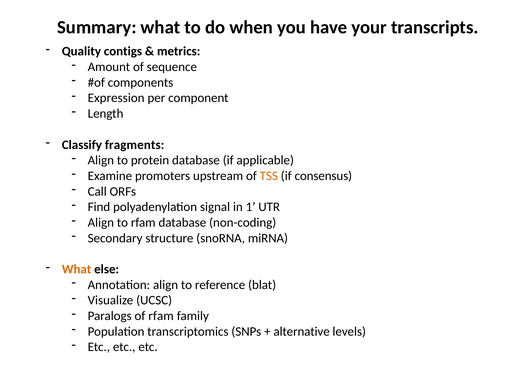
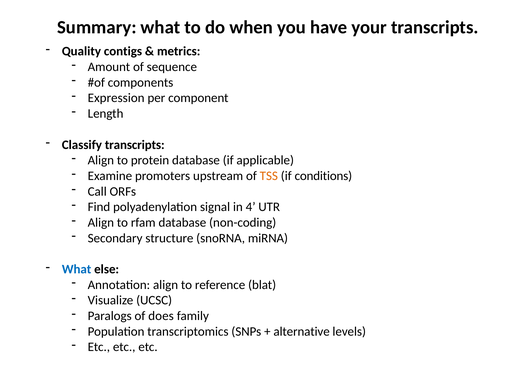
Classify fragments: fragments -> transcripts (135, 145)
consensus: consensus -> conditions (323, 176)
1: 1 -> 4 (251, 207)
What colour: orange -> blue (77, 269)
of rfam: rfam -> does (161, 315)
